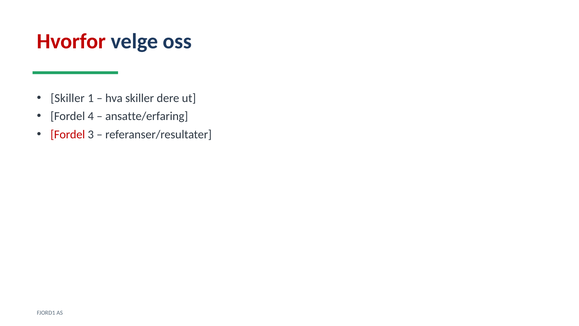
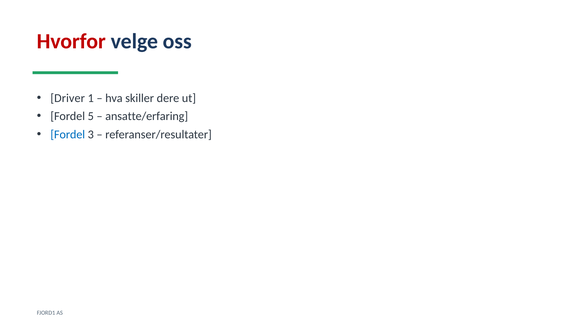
Skiller: Skiller -> Driver (68, 98)
4: 4 -> 5 (91, 116)
Fordel colour: red -> blue (68, 134)
